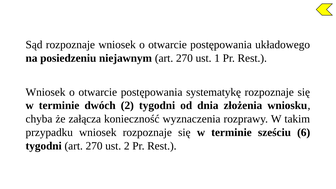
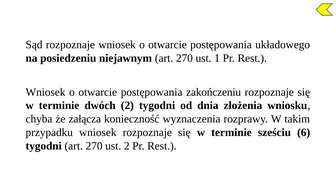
systematykę: systematykę -> zakończeniu (214, 92)
